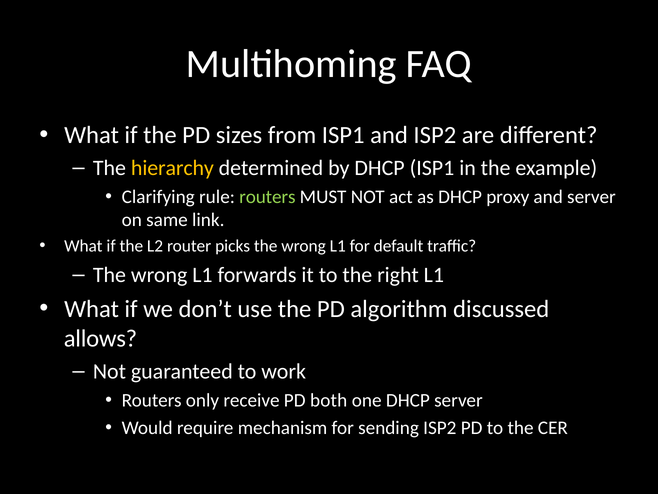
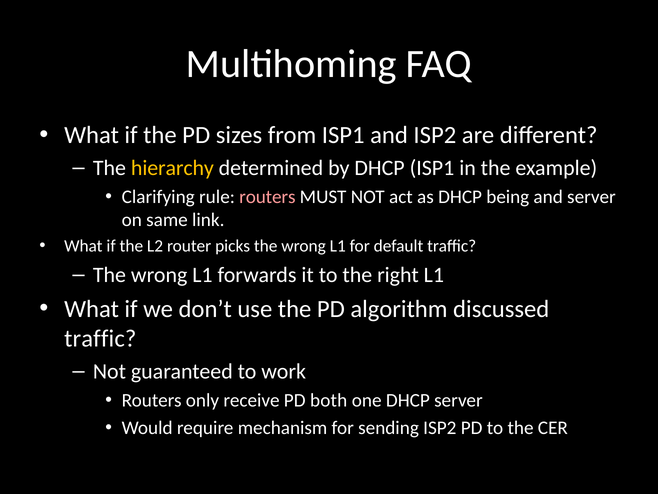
routers colour: light green -> pink (267, 197)
proxy: proxy -> being (508, 197)
allows: allows -> traffic (100, 338)
